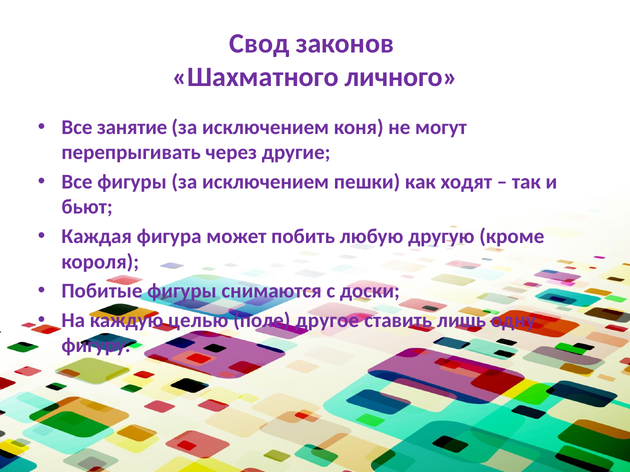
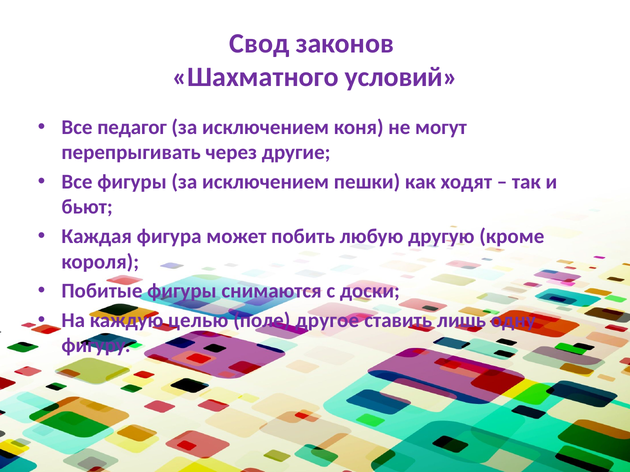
личного: личного -> условий (401, 77)
занятие: занятие -> педагог (132, 127)
